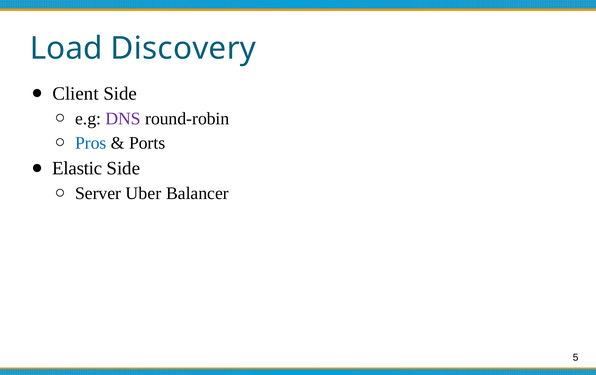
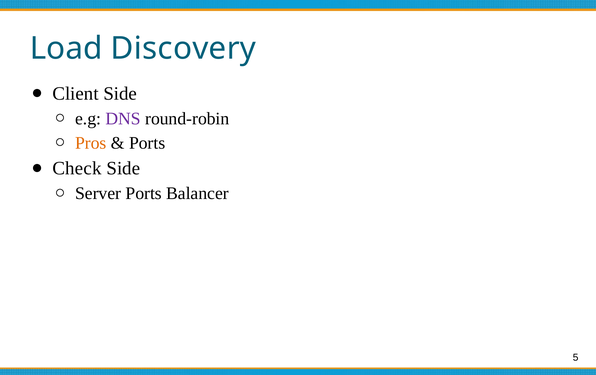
Pros colour: blue -> orange (91, 143)
Elastic: Elastic -> Check (77, 169)
Server Uber: Uber -> Ports (144, 194)
